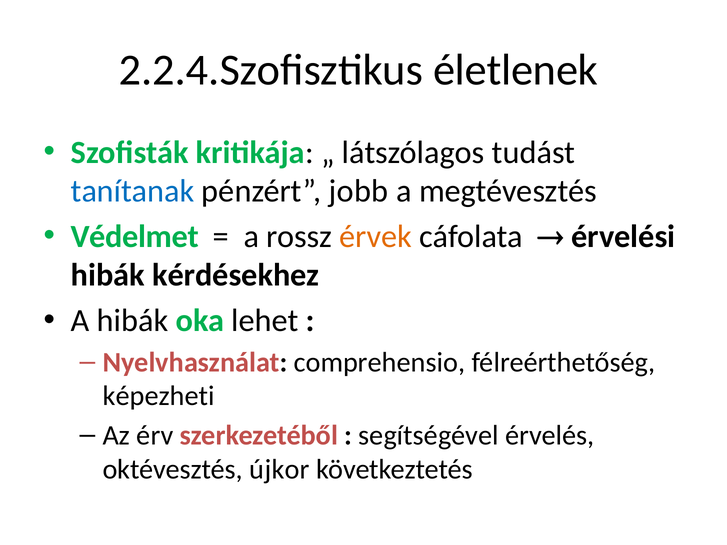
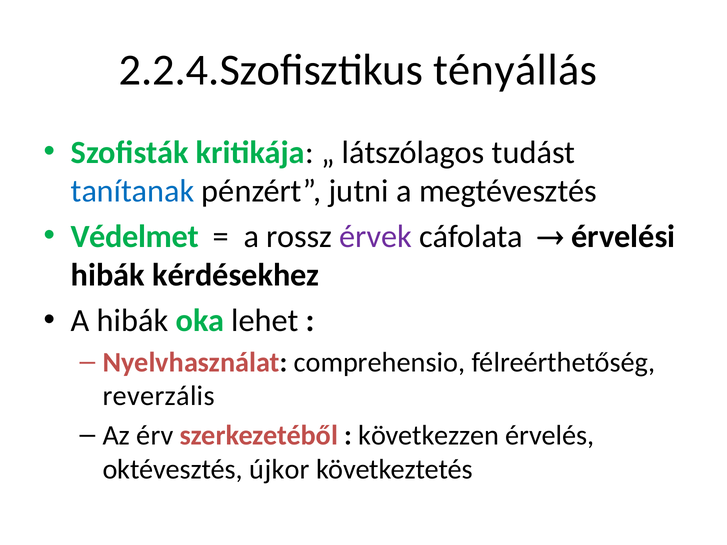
életlenek: életlenek -> tényállás (515, 70)
jobb: jobb -> jutni (359, 191)
érvek colour: orange -> purple (376, 237)
képezheti: képezheti -> reverzális (159, 396)
segítségével: segítségével -> következzen (429, 436)
